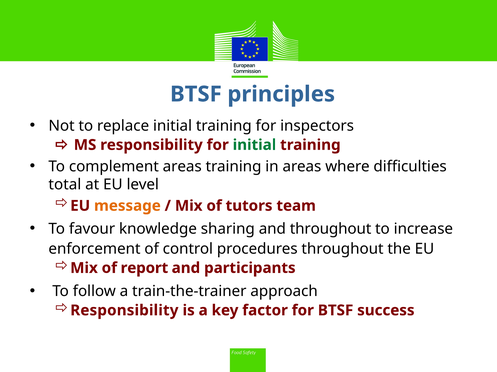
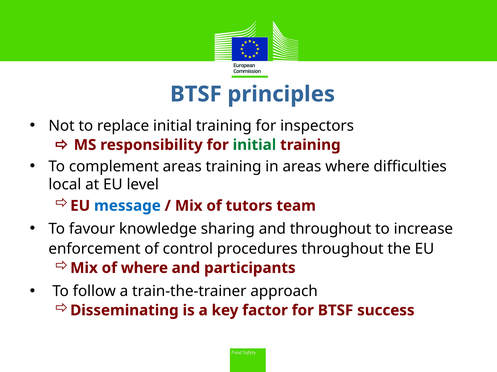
total: total -> local (65, 185)
message colour: orange -> blue (127, 206)
of report: report -> where (144, 268)
Responsibility: Responsibility -> Disseminating (124, 311)
